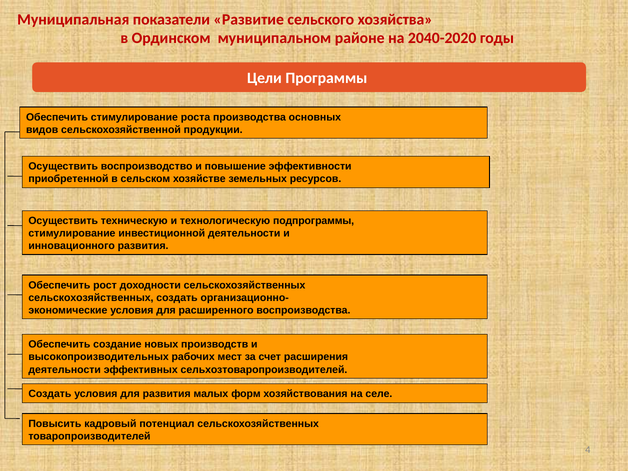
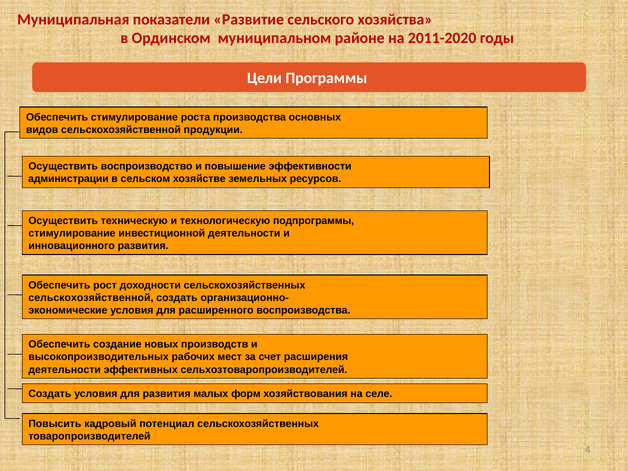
2040-2020: 2040-2020 -> 2011-2020 (442, 38)
приобретенной: приобретенной -> администрации (68, 179)
сельскохозяйственных: сельскохозяйственных -> сельскохозяйственной (91, 298)
